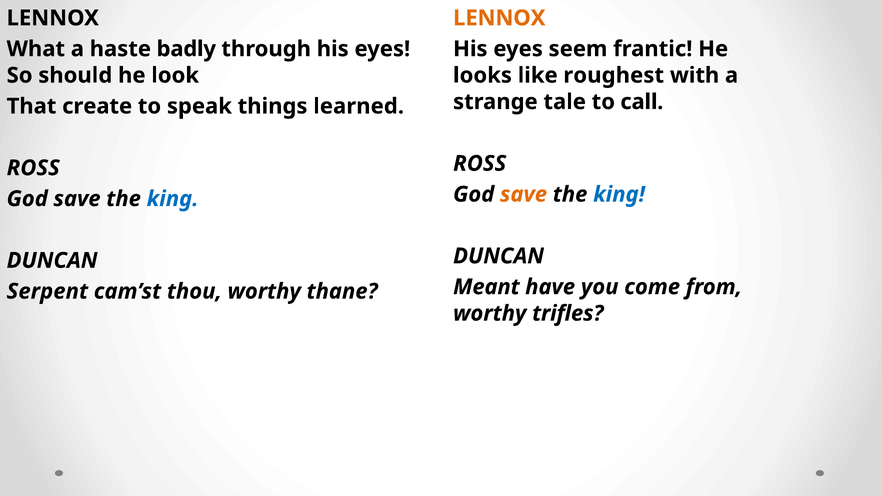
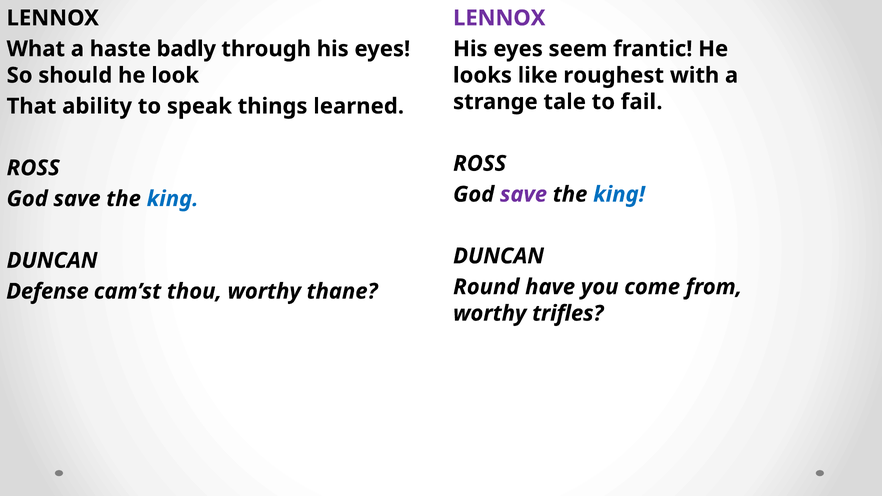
LENNOX colour: orange -> purple (499, 18)
call: call -> fail (642, 102)
create: create -> ability (97, 106)
save colour: orange -> purple (524, 194)
Meant: Meant -> Round (486, 287)
Serpent: Serpent -> Defense (47, 291)
